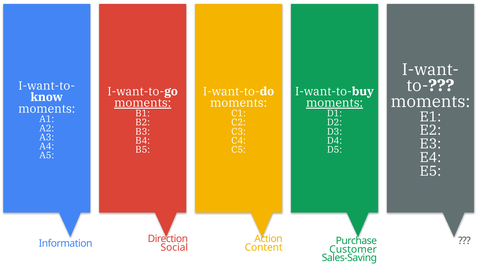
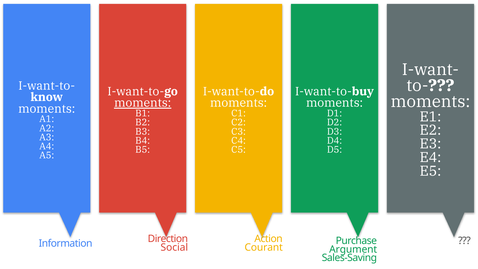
moments underline: present -> none (335, 103)
Content: Content -> Courant (264, 247)
Customer: Customer -> Argument (353, 249)
